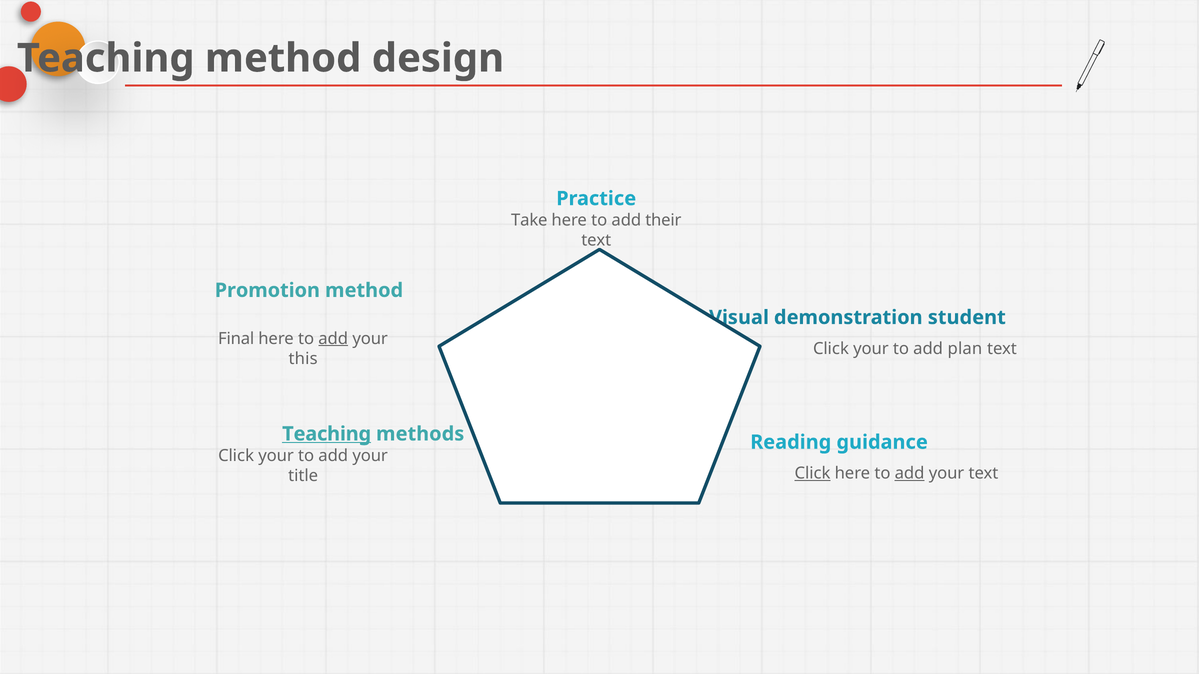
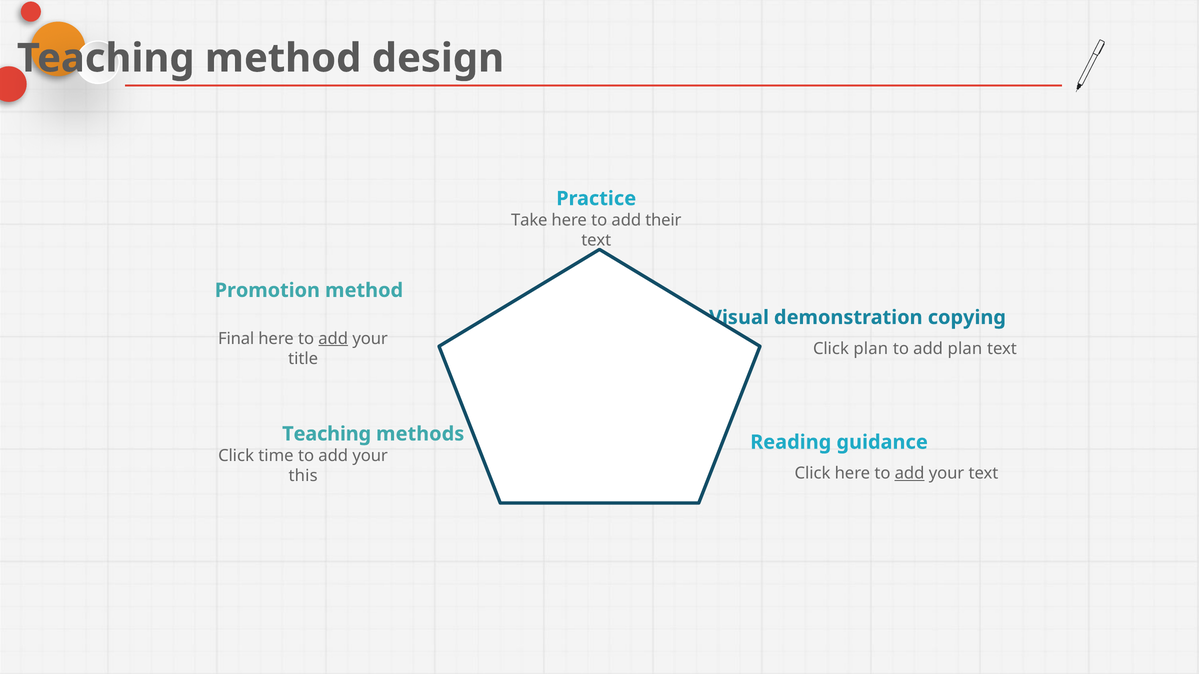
student: student -> copying (967, 318)
your: your -> plan (871, 349)
this: this -> title (303, 359)
Teaching underline: present -> none (327, 434)
your: your -> time (276, 456)
Click underline: present -> none (812, 474)
title: title -> this (303, 476)
